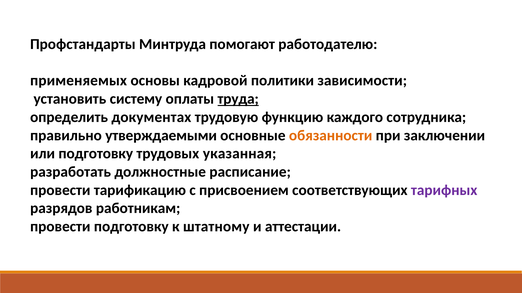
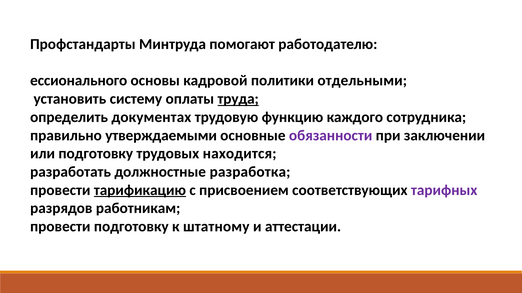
применяемых: применяемых -> ессионального (79, 81)
зависимости: зависимости -> отдельными (362, 81)
обязанности colour: orange -> purple (331, 136)
указанная: указанная -> находится (240, 154)
расписание: расписание -> разработка (250, 172)
тарификацию underline: none -> present (140, 190)
